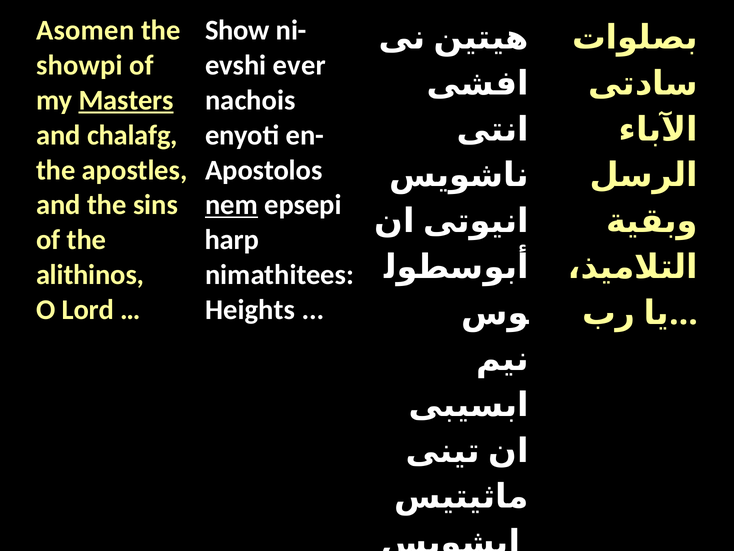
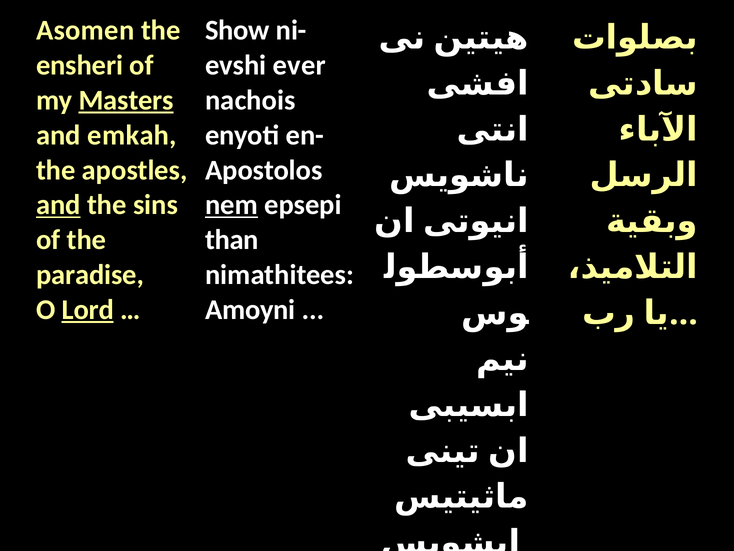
showpi: showpi -> ensheri (80, 65)
chalafg: chalafg -> emkah (132, 135)
and underline: none -> present (58, 205)
harp: harp -> than (232, 240)
alithinos: alithinos -> paradise (90, 275)
Lord underline: none -> present (88, 309)
Heights: Heights -> Amoyni (250, 309)
